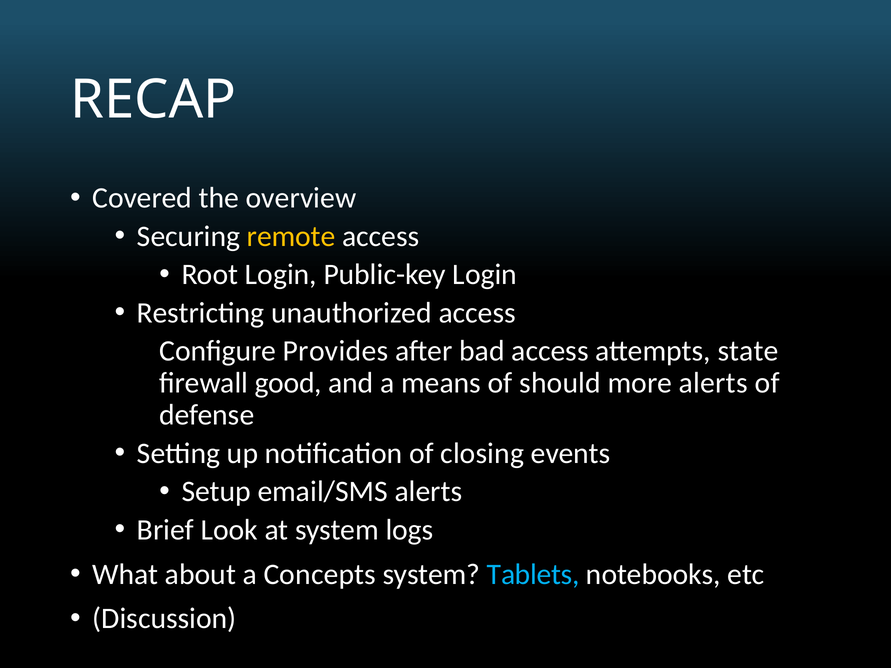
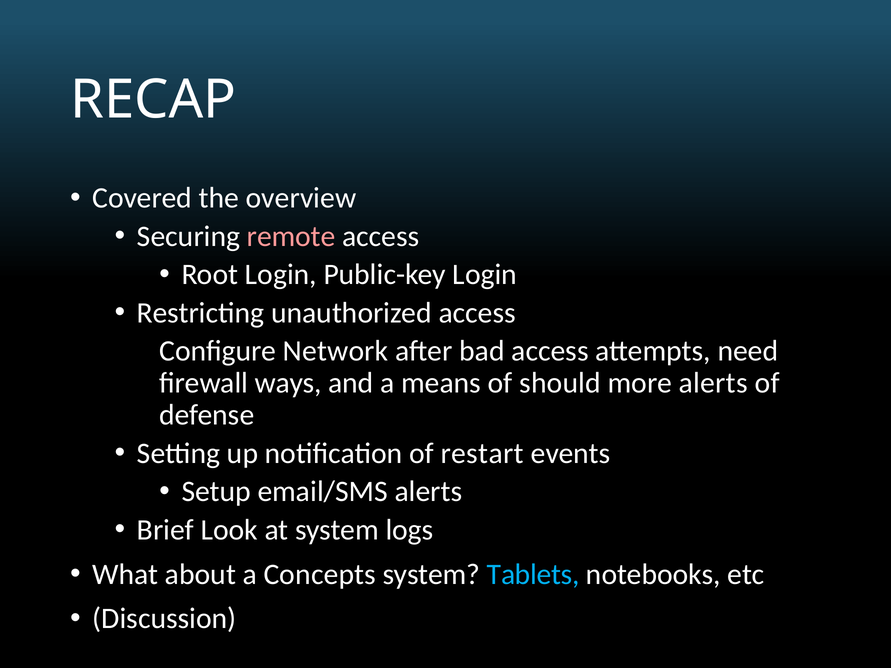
remote colour: yellow -> pink (291, 236)
Provides: Provides -> Network (336, 351)
state: state -> need (748, 351)
good: good -> ways (288, 383)
closing: closing -> restart (482, 454)
